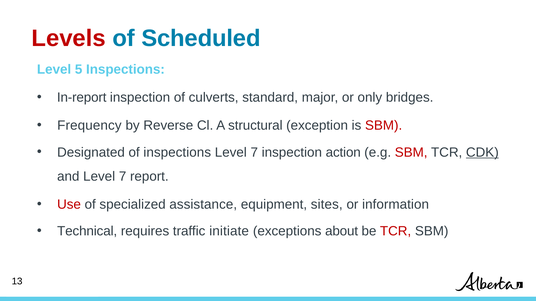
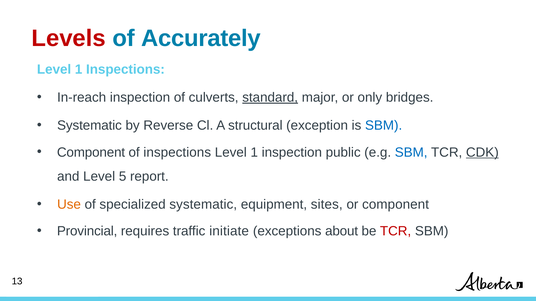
Scheduled: Scheduled -> Accurately (201, 39)
5: 5 -> 1 (79, 69)
In-report: In-report -> In-reach (82, 98)
standard underline: none -> present (270, 98)
Frequency: Frequency -> Systematic (89, 126)
SBM colour: red -> blue (384, 126)
Designated: Designated -> Component (91, 153)
7: 7 -> 1 (254, 153)
action: action -> public (343, 153)
SBM colour: red -> blue (411, 153)
and Level 7: 7 -> 5 (123, 177)
Use colour: red -> orange (69, 205)
specialized assistance: assistance -> systematic (203, 205)
or information: information -> component (396, 205)
Technical: Technical -> Provincial (87, 232)
